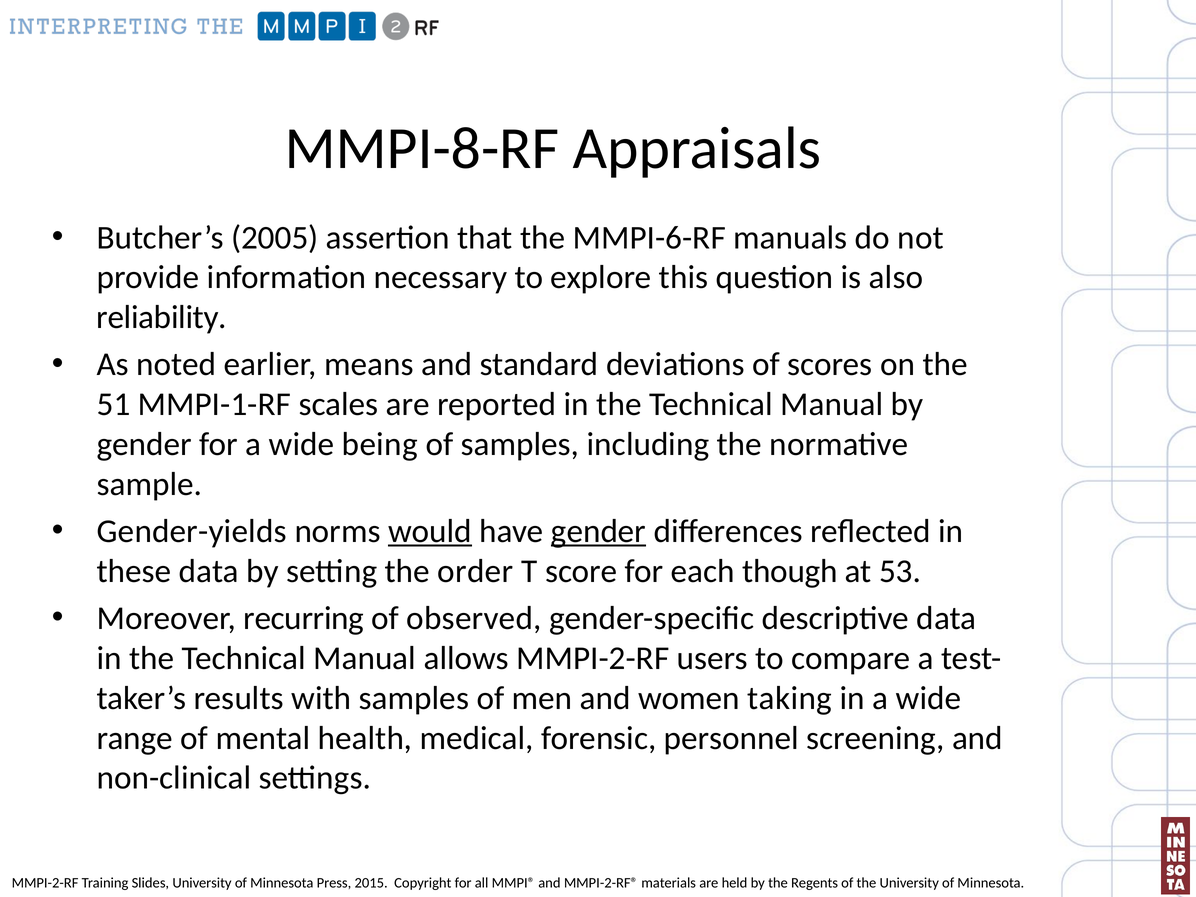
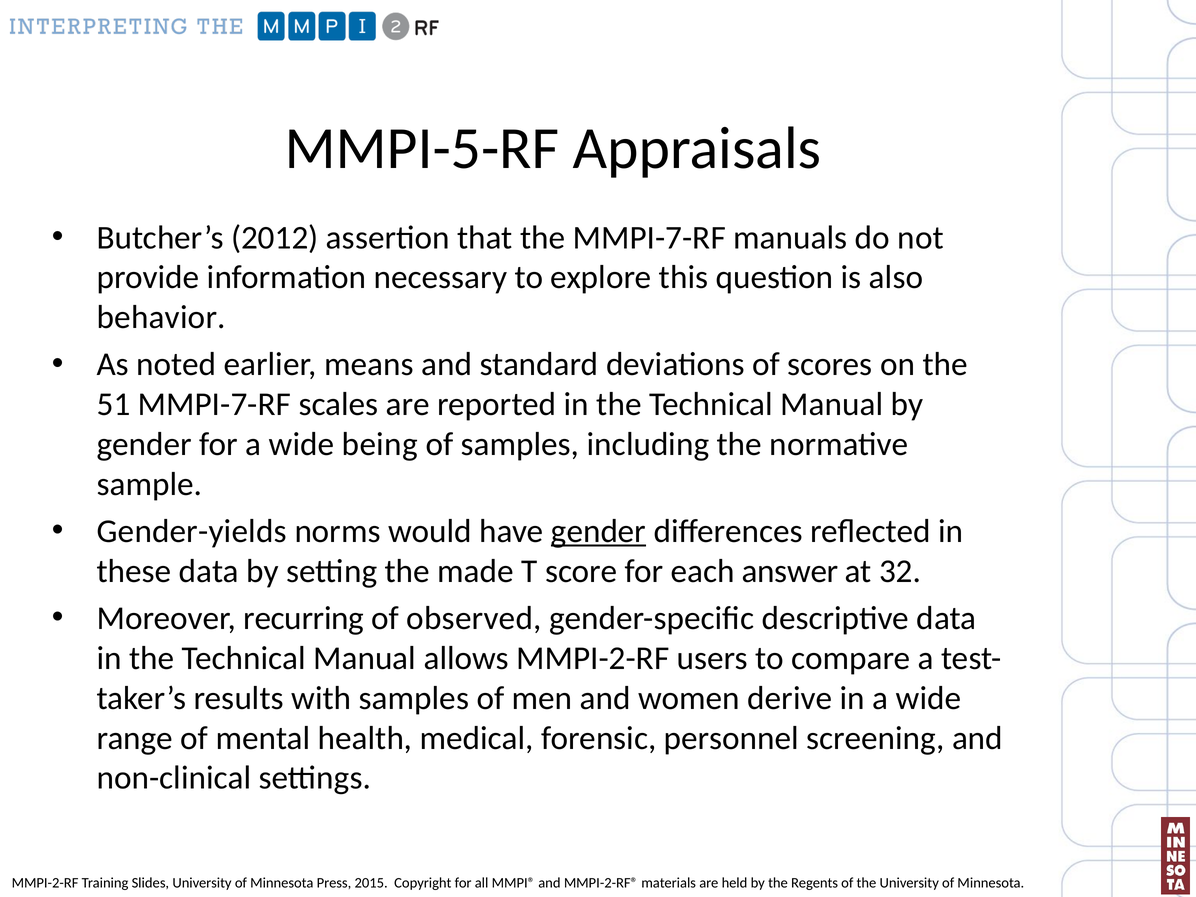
MMPI-8-RF: MMPI-8-RF -> MMPI-5-RF (422, 149)
2005: 2005 -> 2012 (275, 238)
the MMPI-6-RF: MMPI-6-RF -> MMPI-7-RF (649, 238)
reliability: reliability -> behavior (161, 317)
51 MMPI-1-RF: MMPI-1-RF -> MMPI-7-RF (214, 404)
would underline: present -> none (430, 531)
order: order -> made (476, 571)
though: though -> answer (790, 571)
53: 53 -> 32 (900, 571)
taking: taking -> derive (790, 698)
